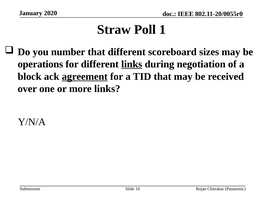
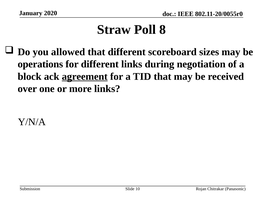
1: 1 -> 8 (162, 30)
number: number -> allowed (68, 52)
links underline: present -> none (132, 64)
